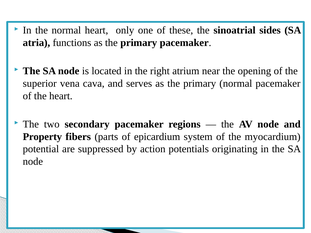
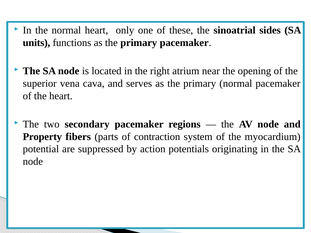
atria: atria -> units (36, 43)
epicardium: epicardium -> contraction (157, 137)
